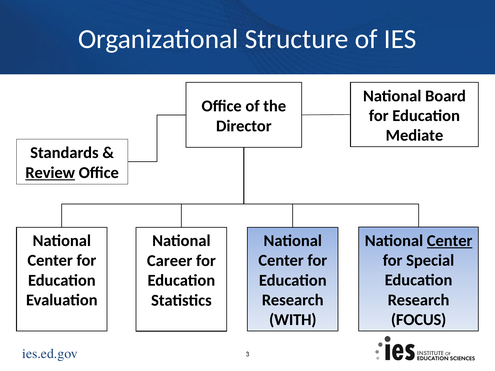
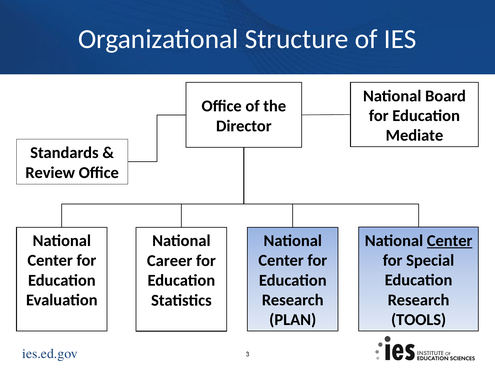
Review underline: present -> none (50, 173)
FOCUS: FOCUS -> TOOLS (419, 320)
WITH: WITH -> PLAN (293, 320)
